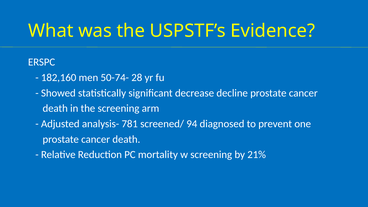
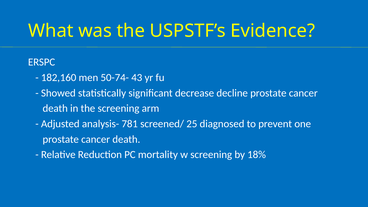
28: 28 -> 43 (137, 78)
94: 94 -> 25 (192, 124)
21%: 21% -> 18% (257, 155)
